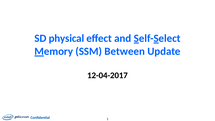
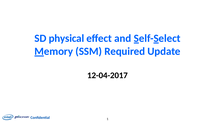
Between: Between -> Required (125, 51)
